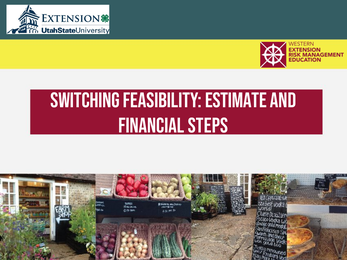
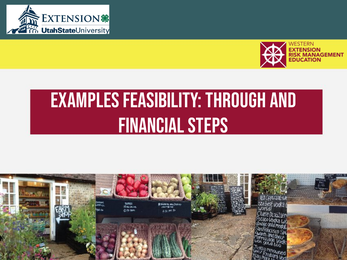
Switching: Switching -> Examples (85, 100)
Estimate: Estimate -> Through (236, 100)
